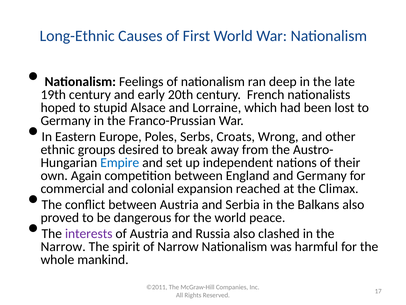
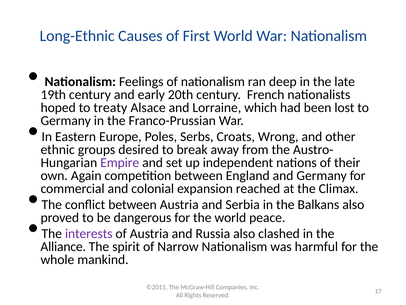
stupid: stupid -> treaty (110, 108)
Empire colour: blue -> purple (120, 162)
Narrow: Narrow -> Alliance (63, 246)
